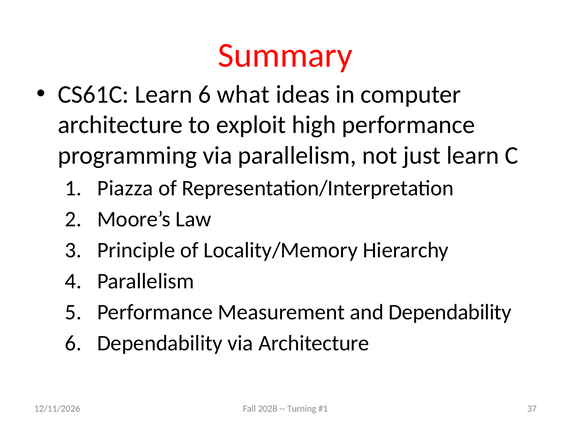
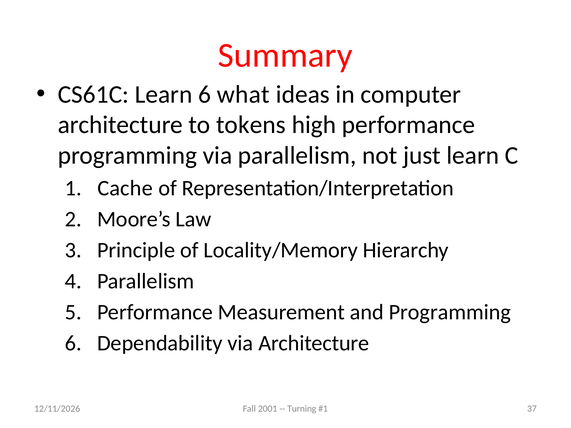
exploit: exploit -> tokens (251, 125)
Piazza: Piazza -> Cache (125, 188)
and Dependability: Dependability -> Programming (450, 312)
2028: 2028 -> 2001 (268, 409)
